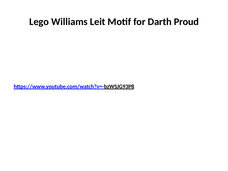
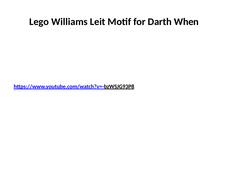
Proud: Proud -> When (186, 22)
